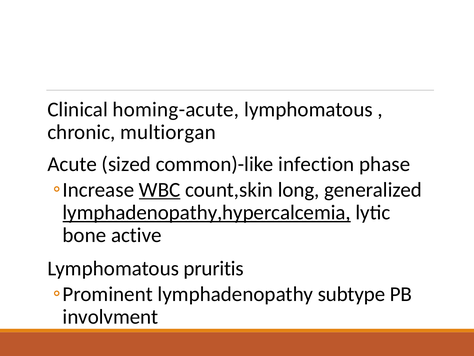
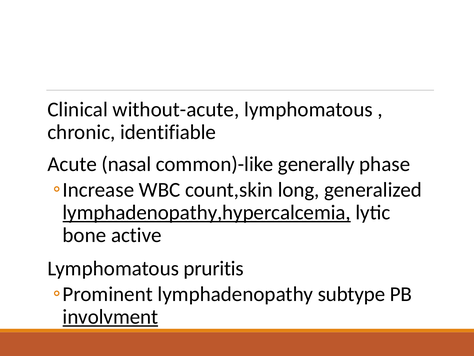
homing-acute: homing-acute -> without-acute (176, 109)
multiorgan: multiorgan -> identifiable (168, 132)
sized: sized -> nasal (126, 164)
infection: infection -> generally (316, 164)
WBC underline: present -> none (160, 189)
involvment underline: none -> present (110, 316)
